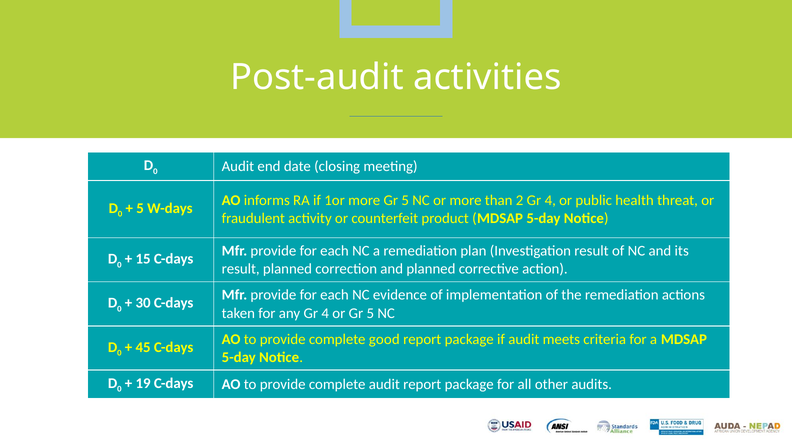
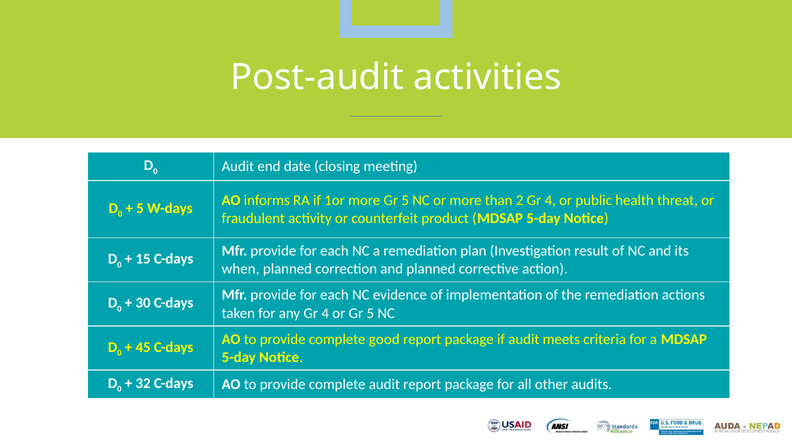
result: result -> when (241, 269)
19: 19 -> 32 (143, 384)
